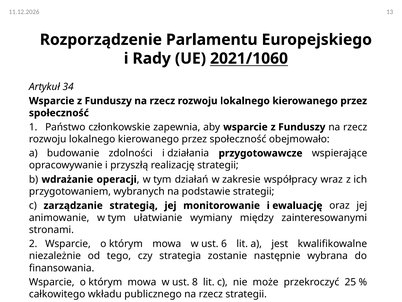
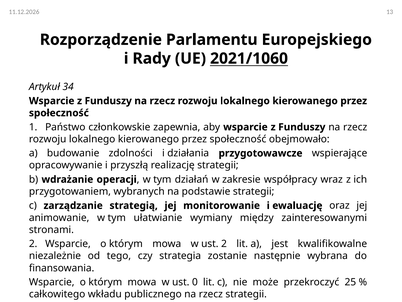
ust 6: 6 -> 2 (224, 243)
8: 8 -> 0 (195, 282)
